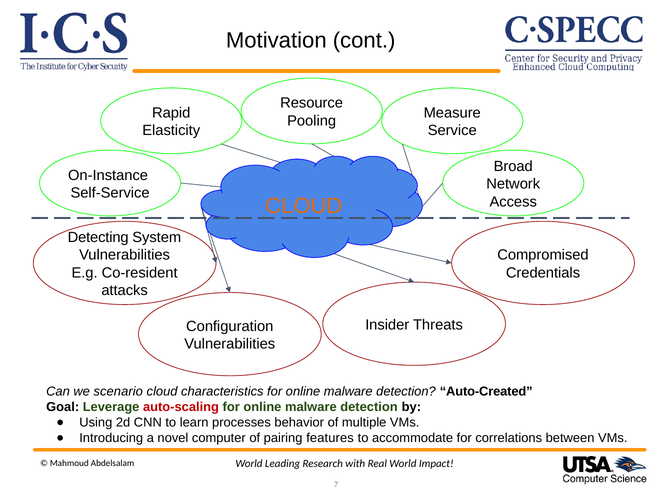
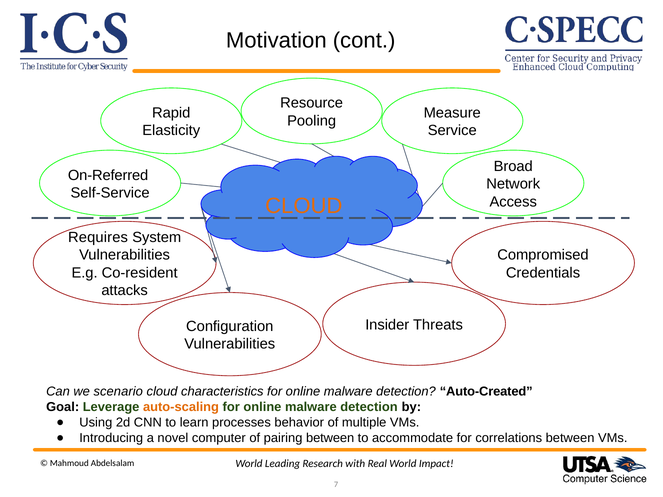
On-Instance: On-Instance -> On-Referred (108, 175)
Detecting: Detecting -> Requires (98, 238)
auto-scaling colour: red -> orange (181, 407)
pairing features: features -> between (330, 438)
